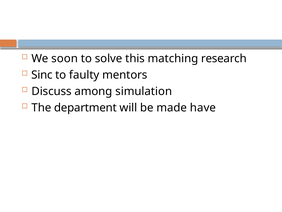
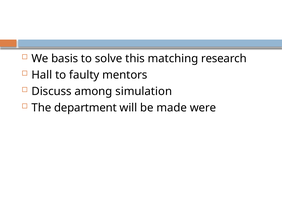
soon: soon -> basis (65, 58)
Sinc: Sinc -> Hall (42, 75)
have: have -> were (203, 107)
